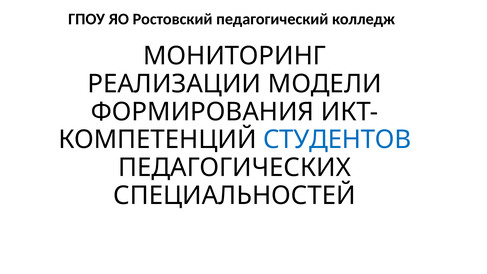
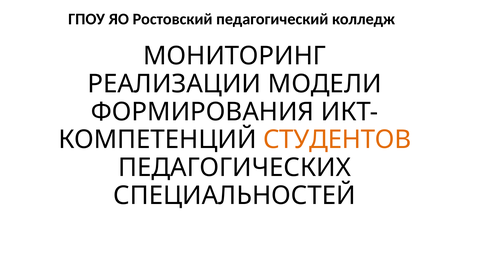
СТУДЕНТОВ colour: blue -> orange (337, 140)
